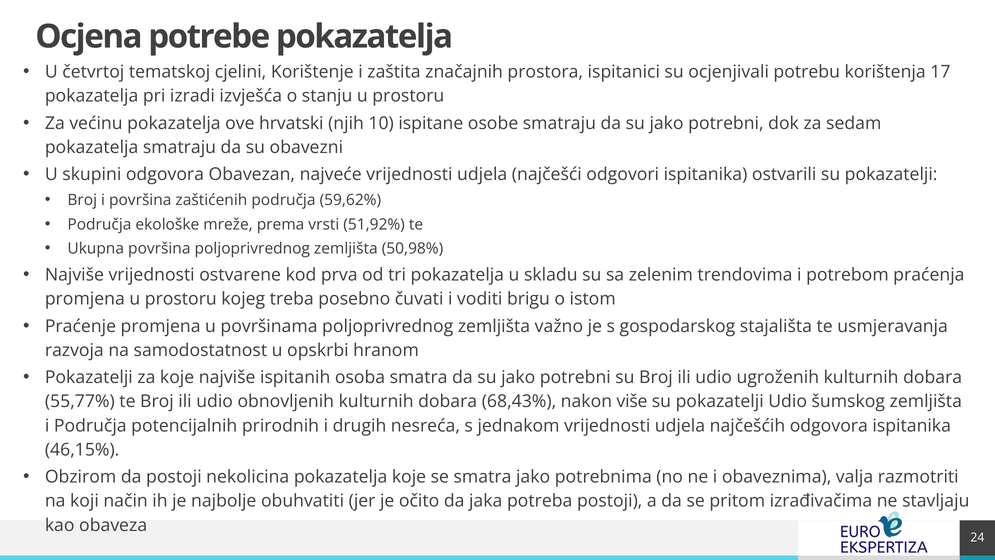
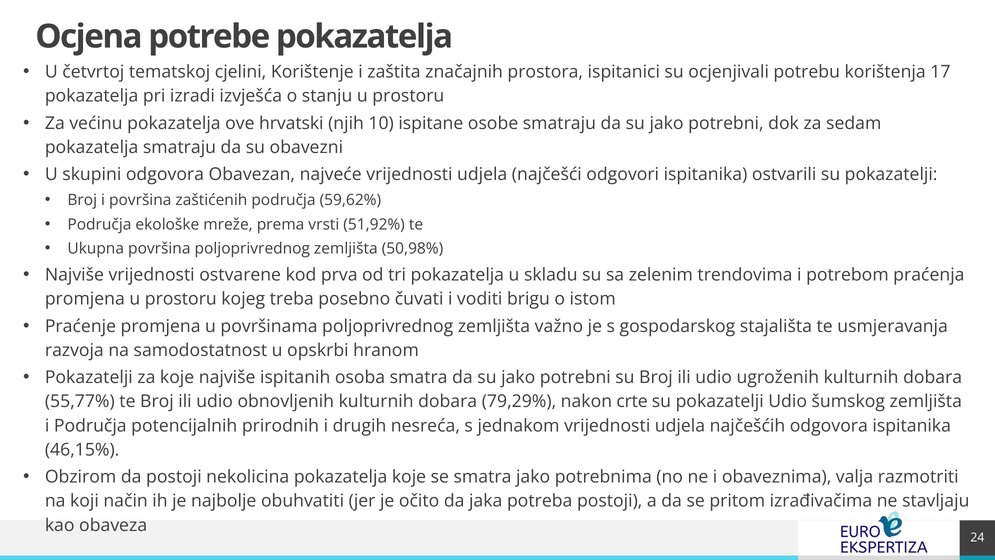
68,43%: 68,43% -> 79,29% (519, 401)
više: više -> crte (632, 401)
